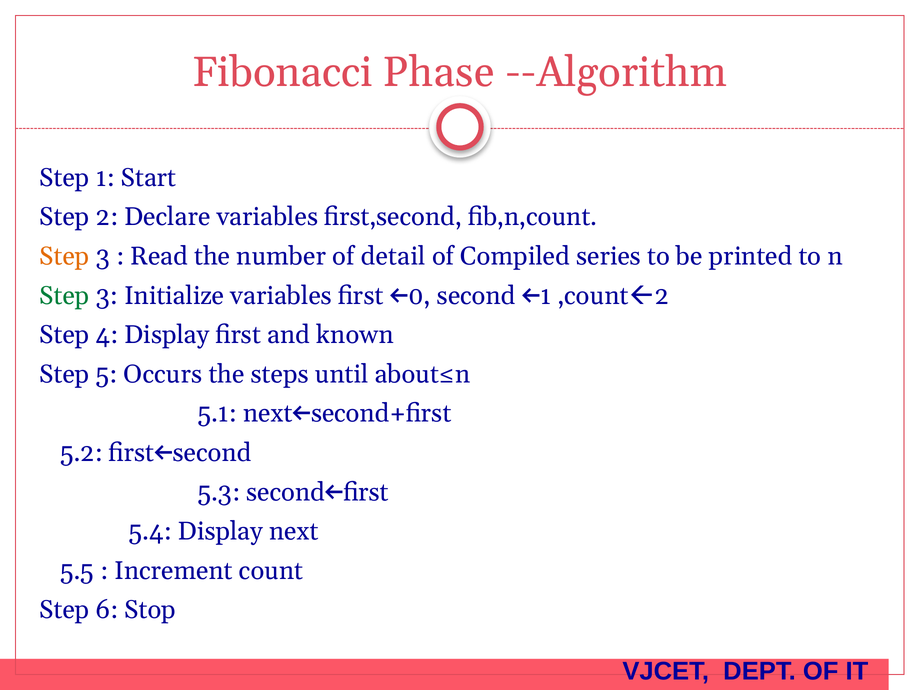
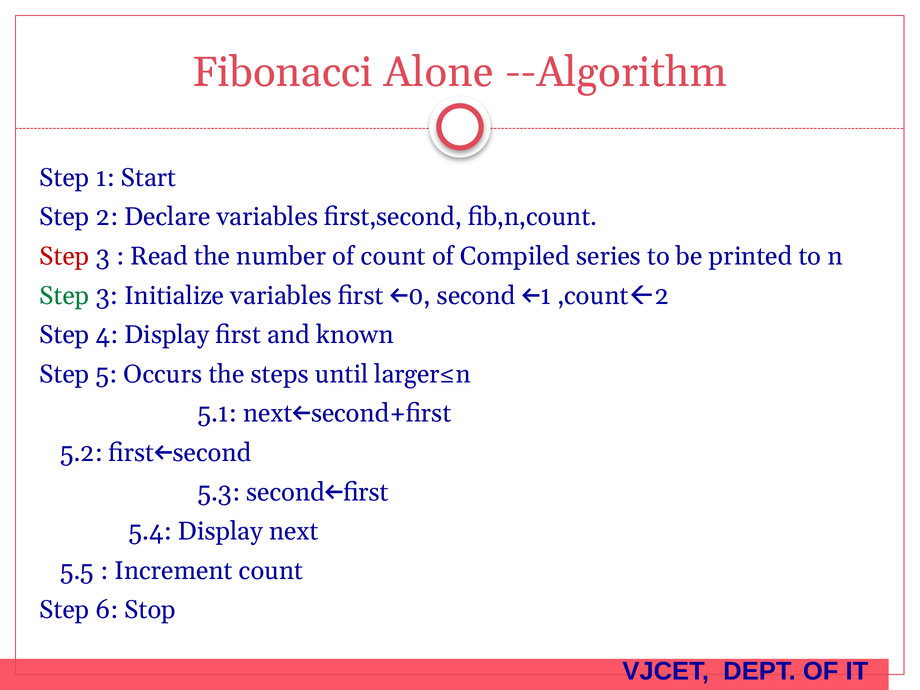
Phase: Phase -> Alone (439, 72)
Step colour: orange -> red (64, 256)
of detail: detail -> count (393, 256)
about≤n: about≤n -> larger≤n (423, 374)
